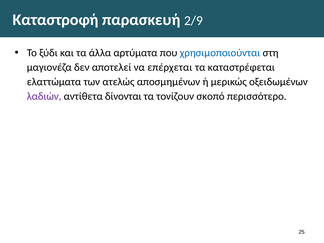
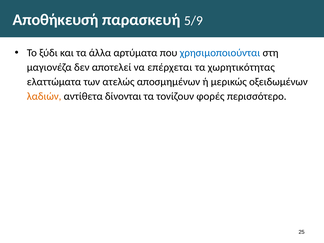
Καταστροφή: Καταστροφή -> Αποθήκευσή (56, 20)
2/9: 2/9 -> 5/9 (194, 21)
καταστρέφεται: καταστρέφεται -> χωρητικότητας (241, 67)
λαδιών colour: purple -> orange (44, 96)
σκοπό: σκοπό -> φορές (210, 96)
